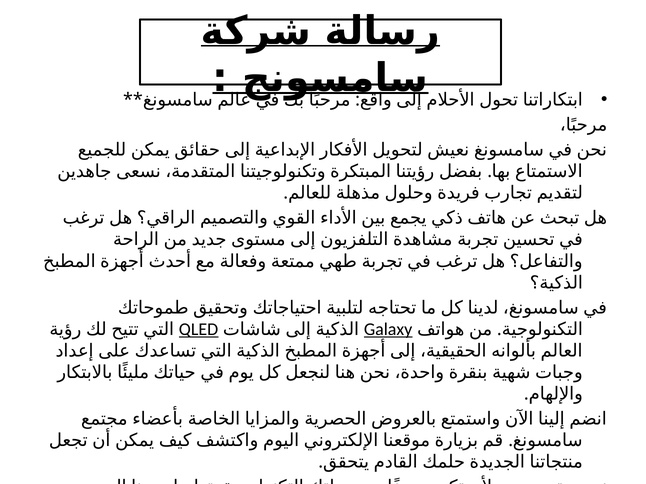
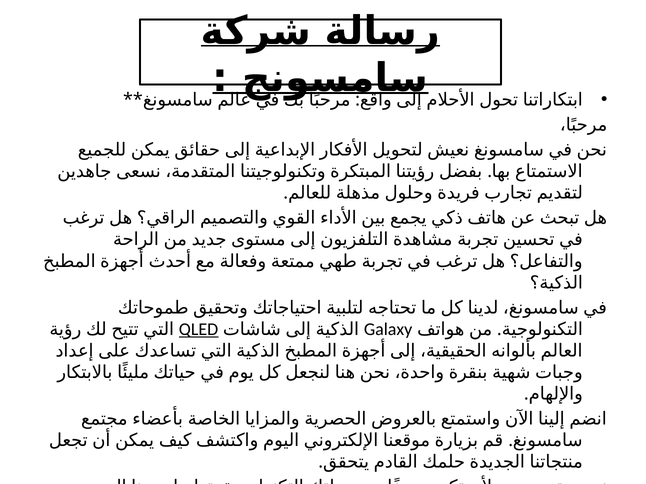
Galaxy underline: present -> none (388, 330)
